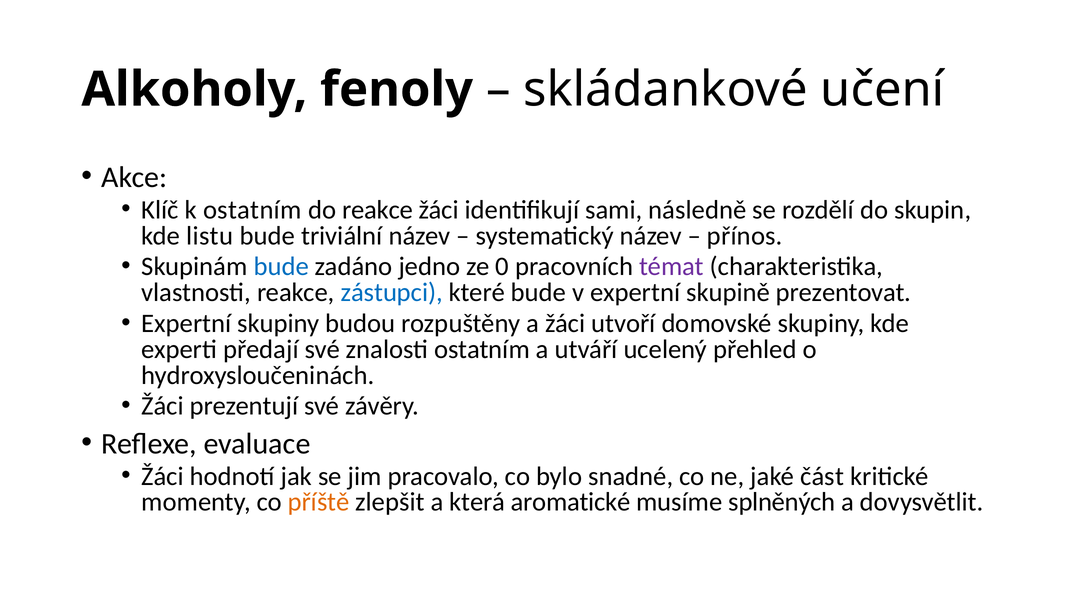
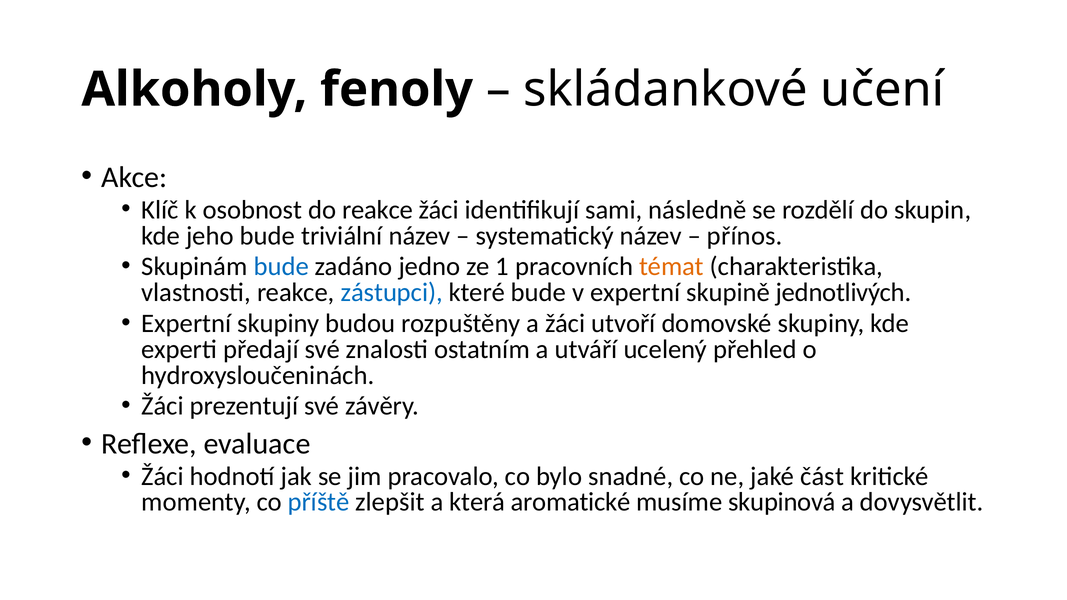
k ostatním: ostatním -> osobnost (252, 210)
listu: listu -> jeho (210, 236)
0: 0 -> 1 (502, 267)
témat colour: purple -> orange (671, 267)
prezentovat: prezentovat -> jednotlivých (844, 293)
příště colour: orange -> blue (319, 502)
splněných: splněných -> skupinová (782, 502)
